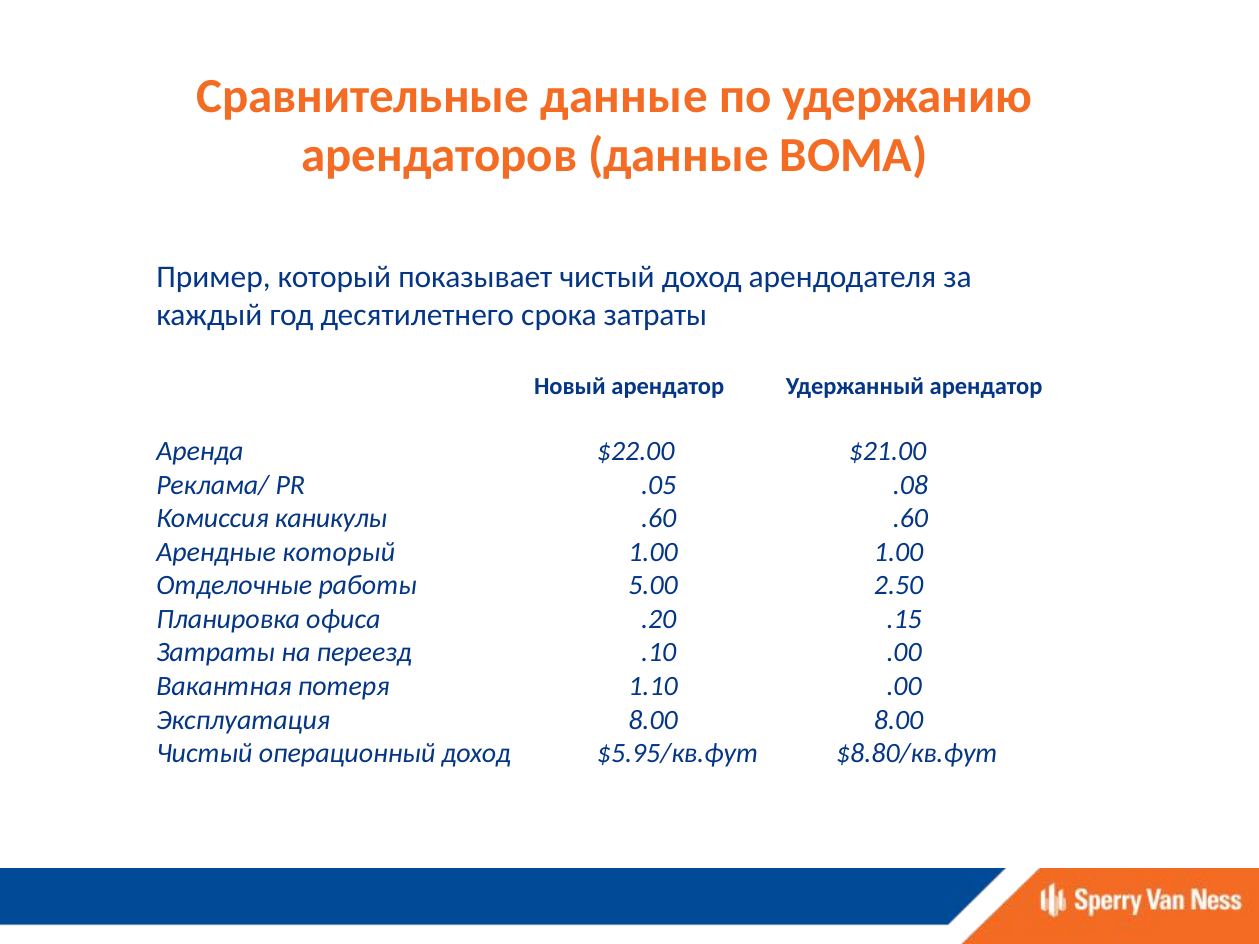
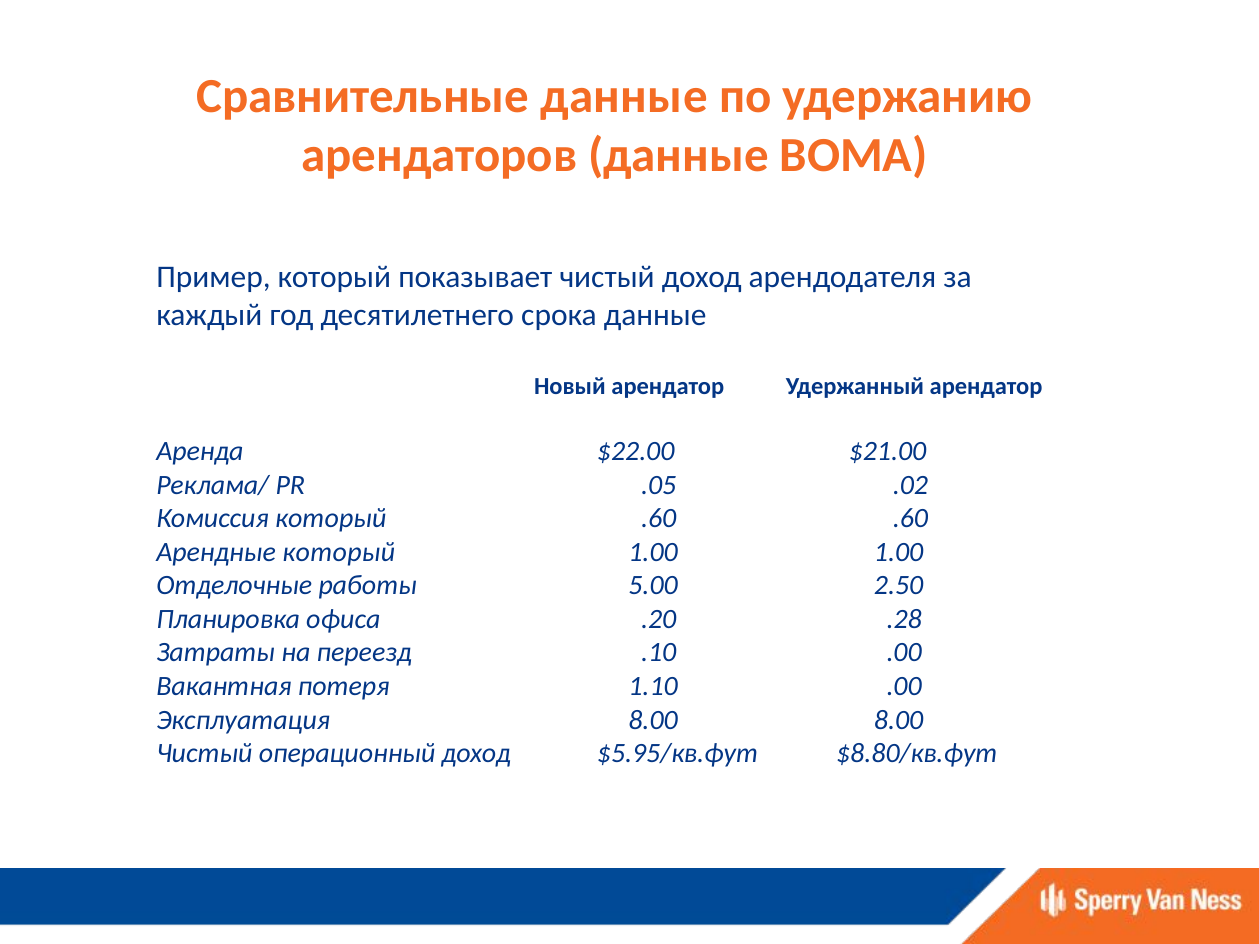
срока затраты: затраты -> данные (655, 315)
.08: .08 -> .02 (910, 485)
Комиссия каникулы: каникулы -> который (331, 519)
.15: .15 -> .28 (904, 619)
